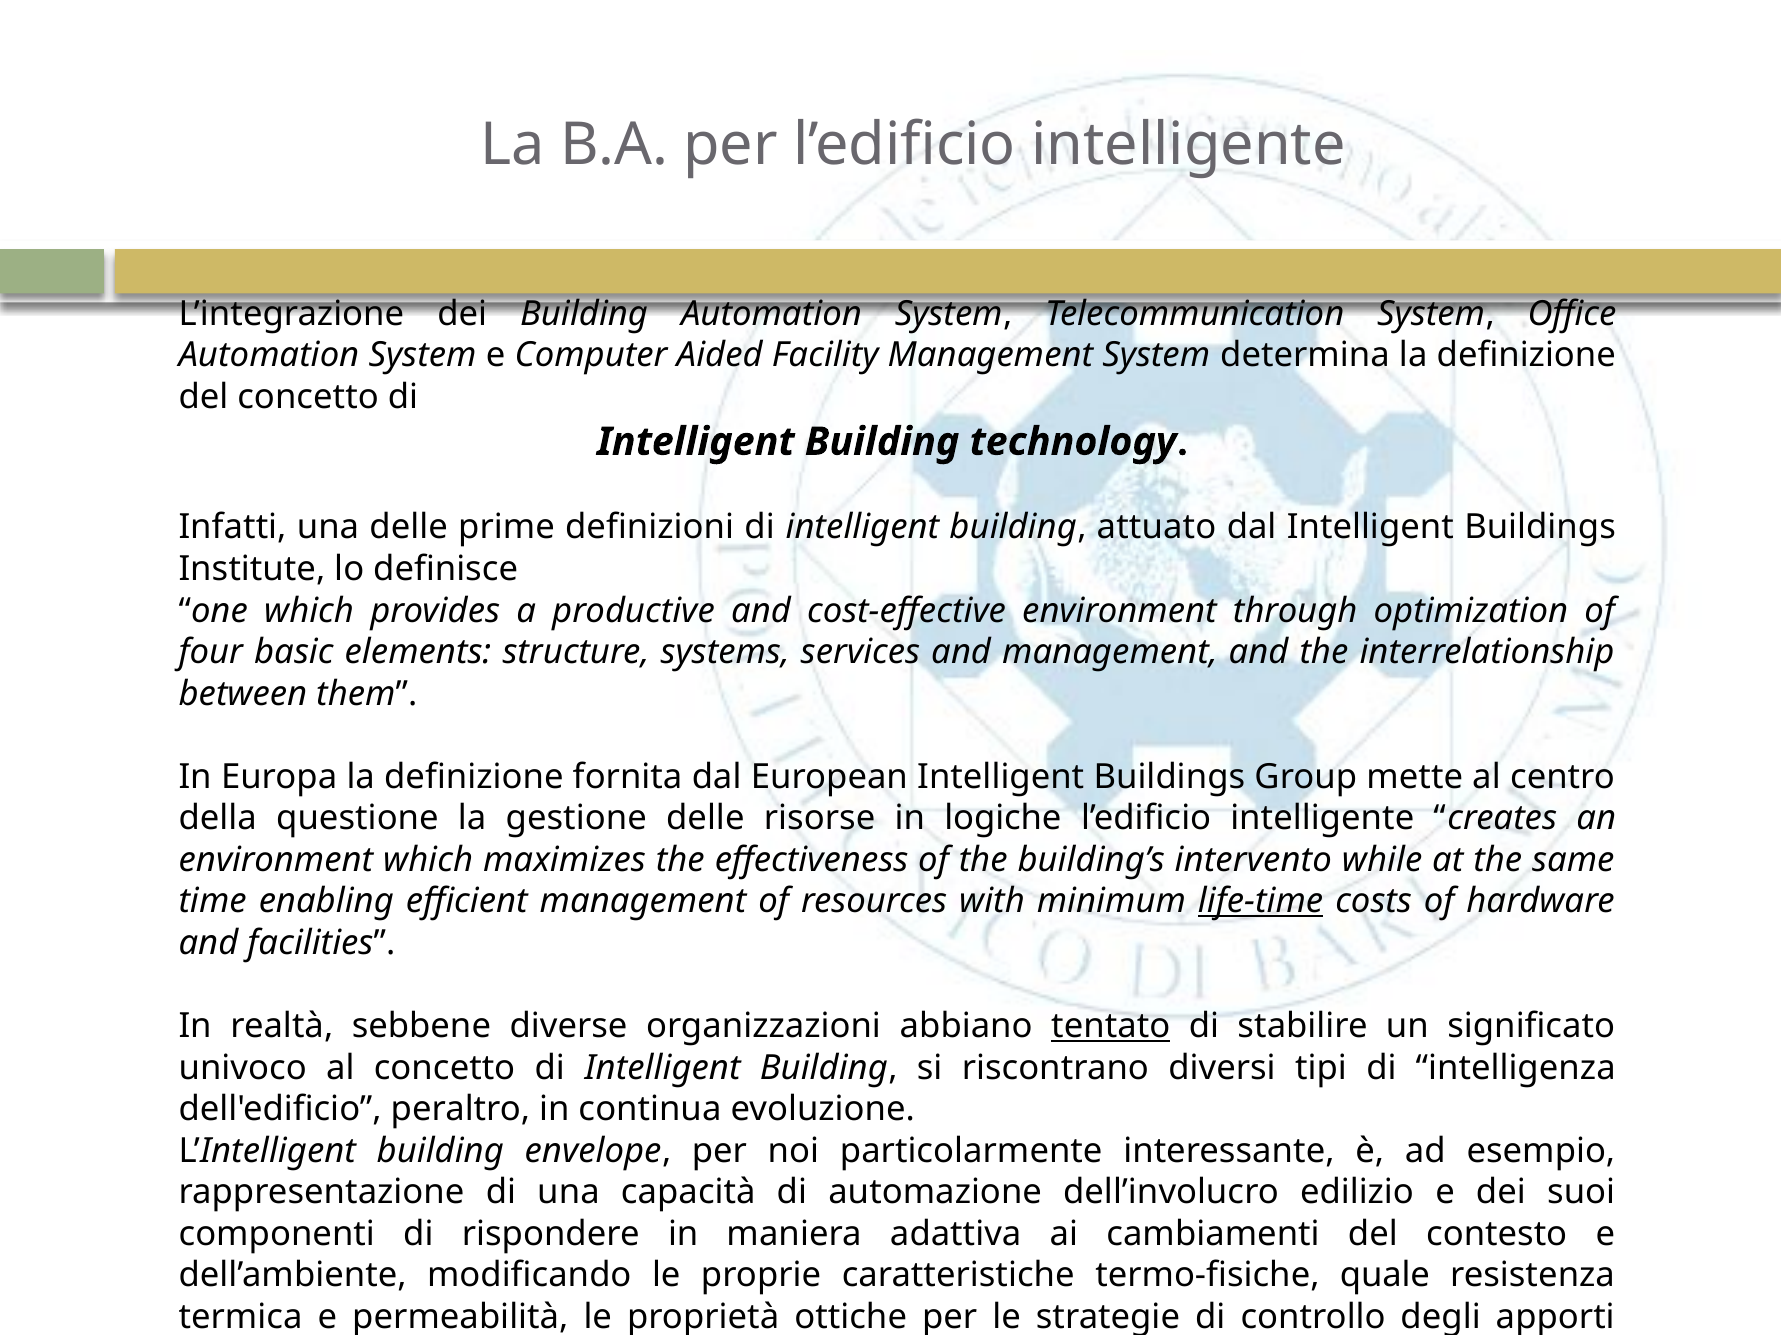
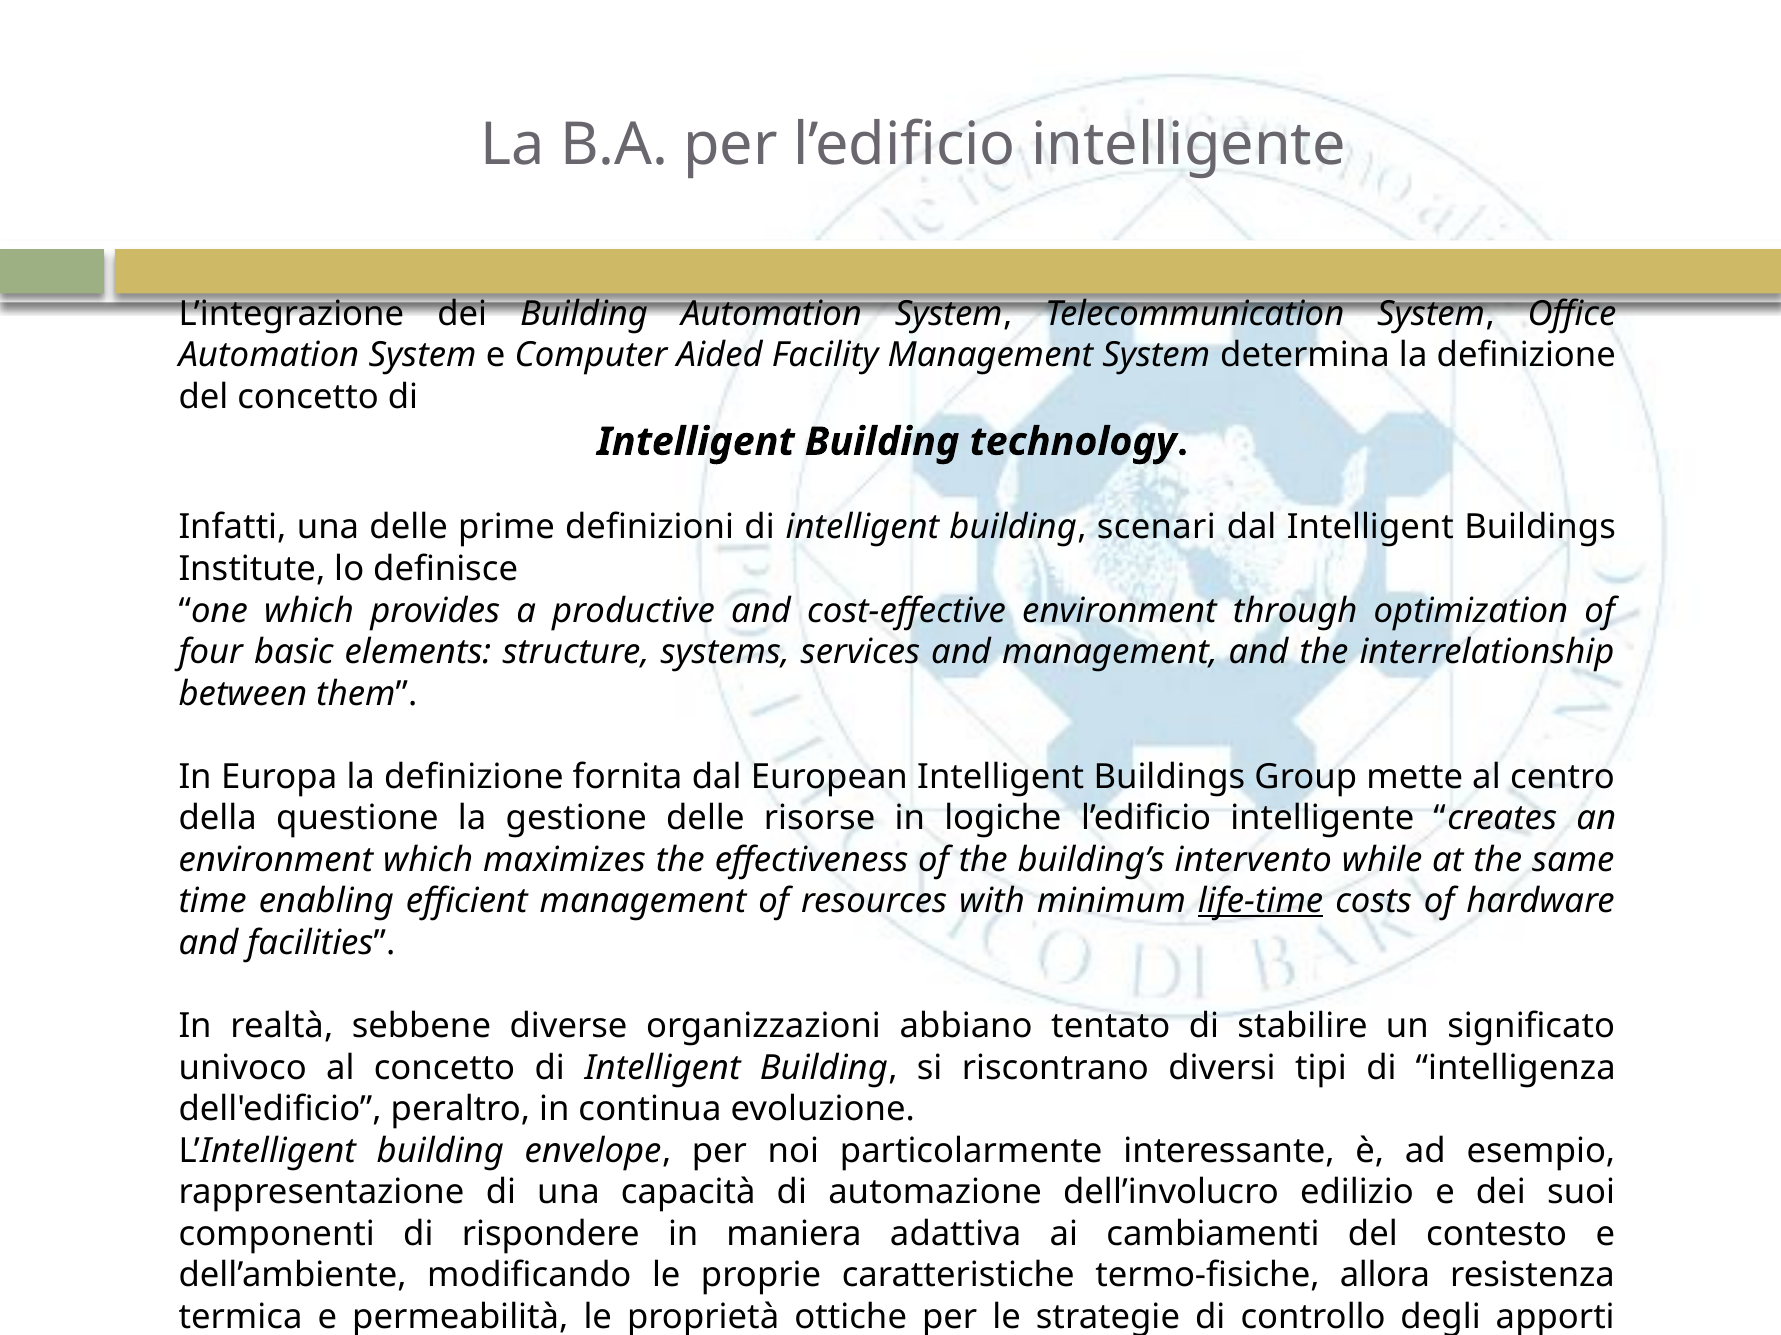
attuato: attuato -> scenari (1156, 528)
tentato underline: present -> none (1111, 1027)
quale: quale -> allora (1385, 1276)
